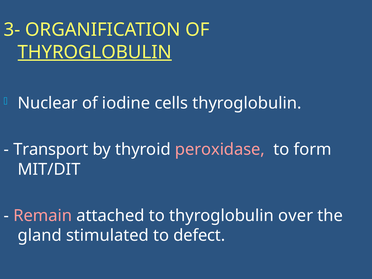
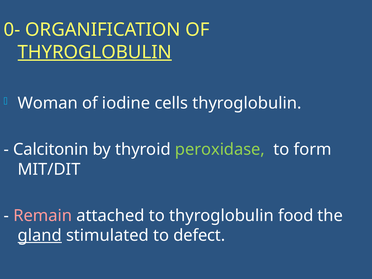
3-: 3- -> 0- (12, 30)
Nuclear: Nuclear -> Woman (48, 103)
Transport: Transport -> Calcitonin (51, 149)
peroxidase colour: pink -> light green (220, 149)
over: over -> food (296, 216)
gland underline: none -> present (40, 235)
